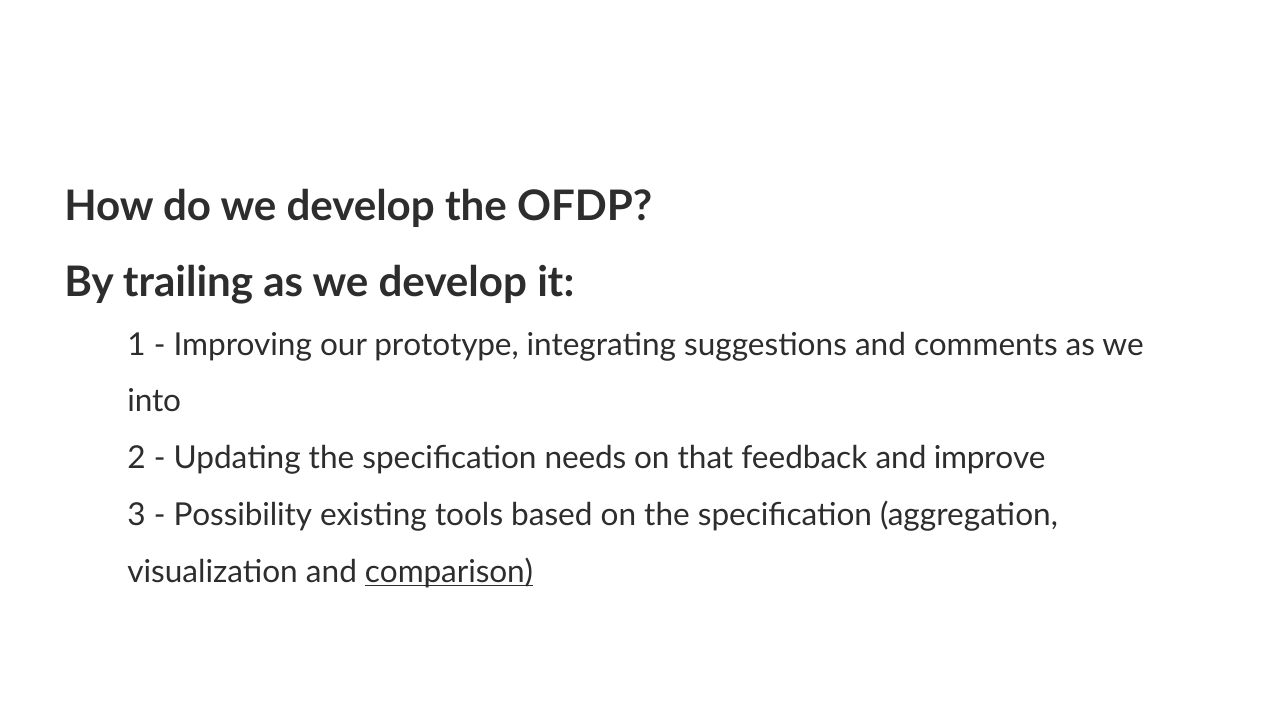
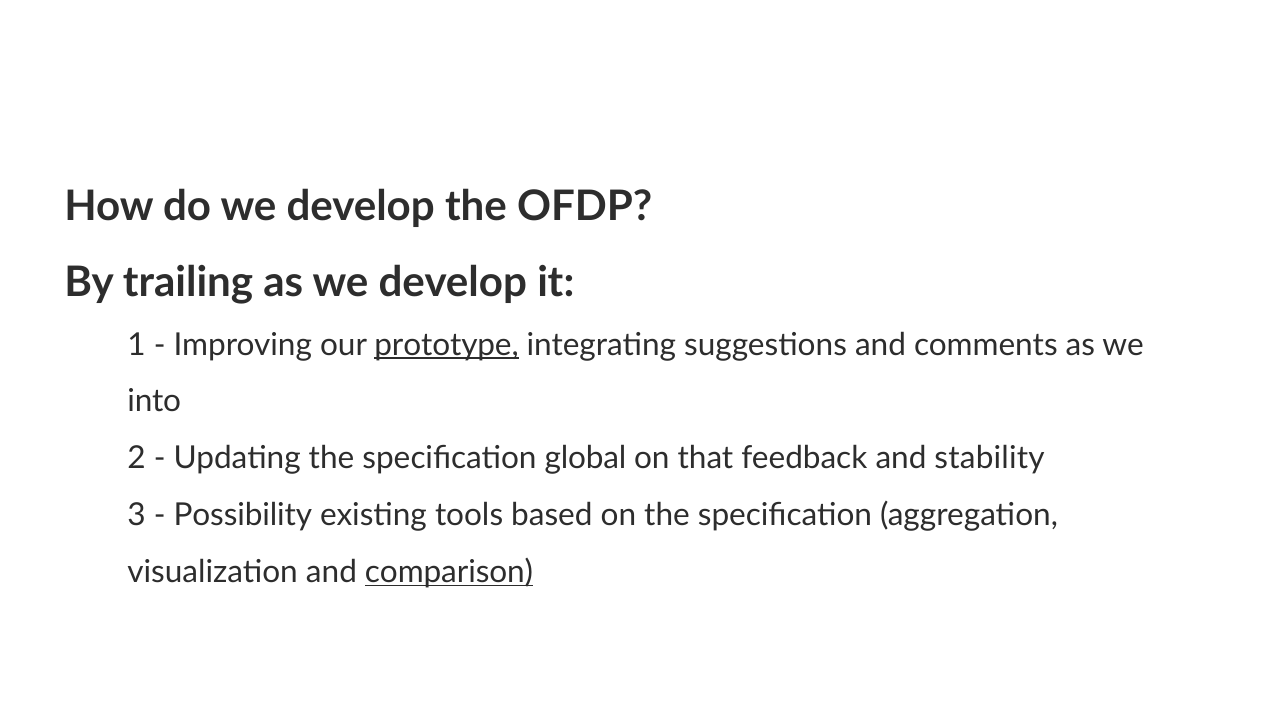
prototype underline: none -> present (447, 345)
needs: needs -> global (585, 459)
improve: improve -> stability (990, 459)
